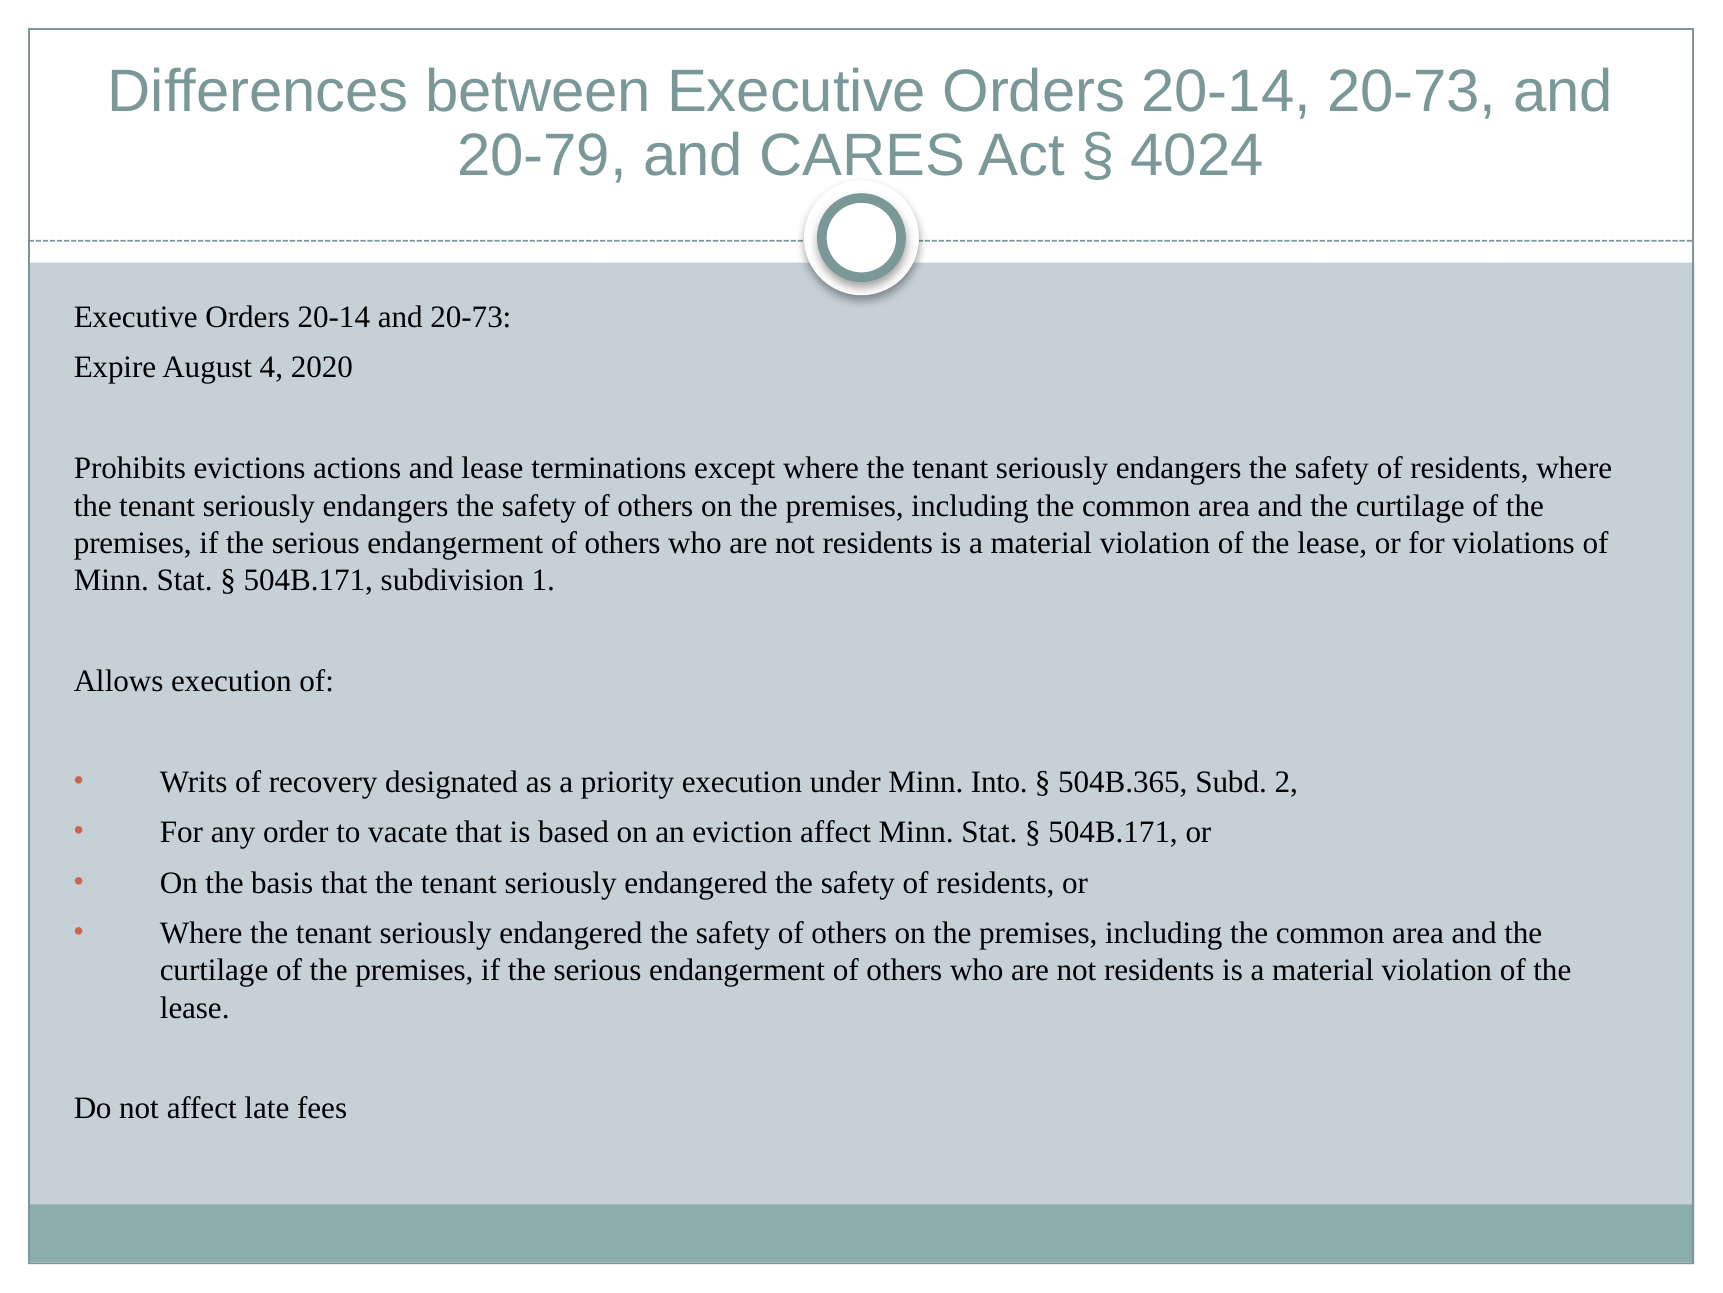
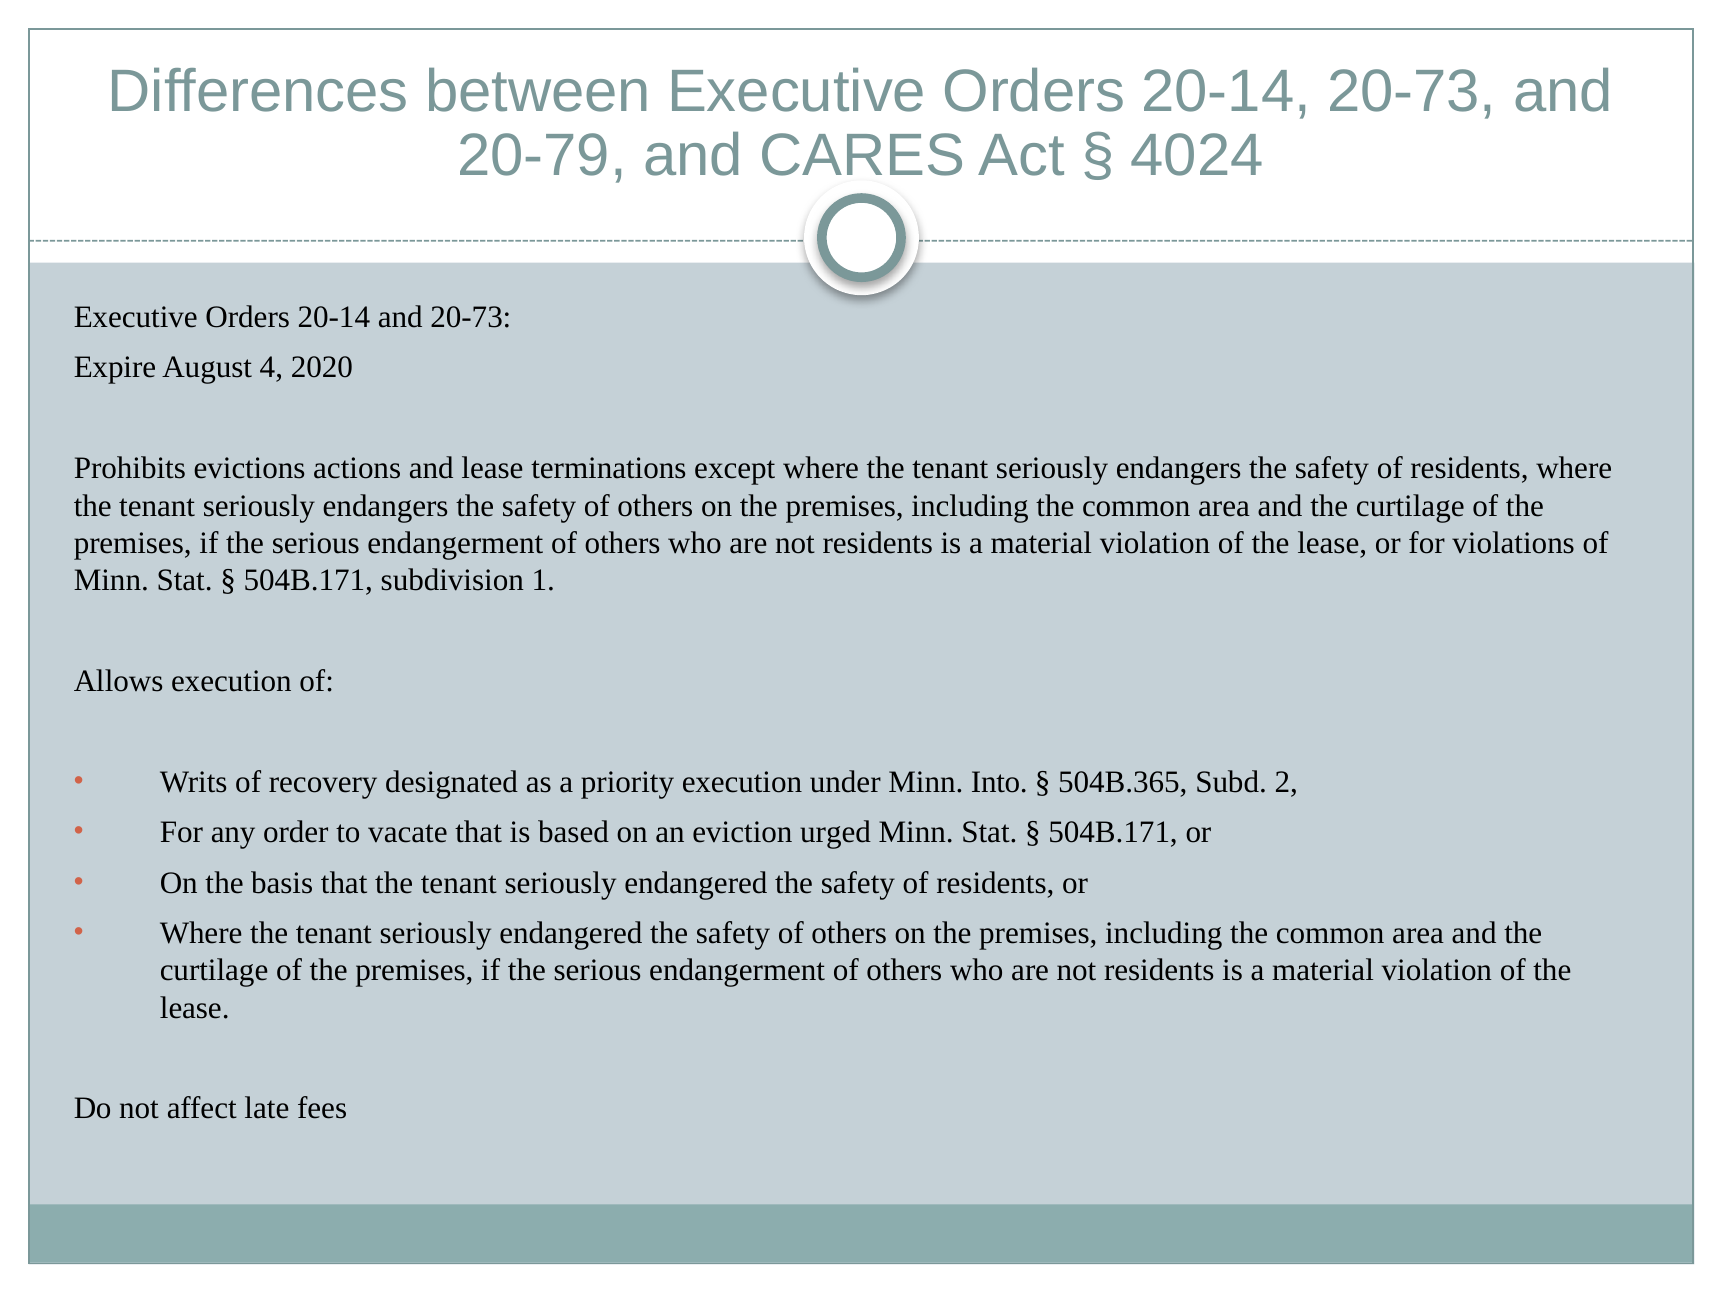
eviction affect: affect -> urged (836, 832)
